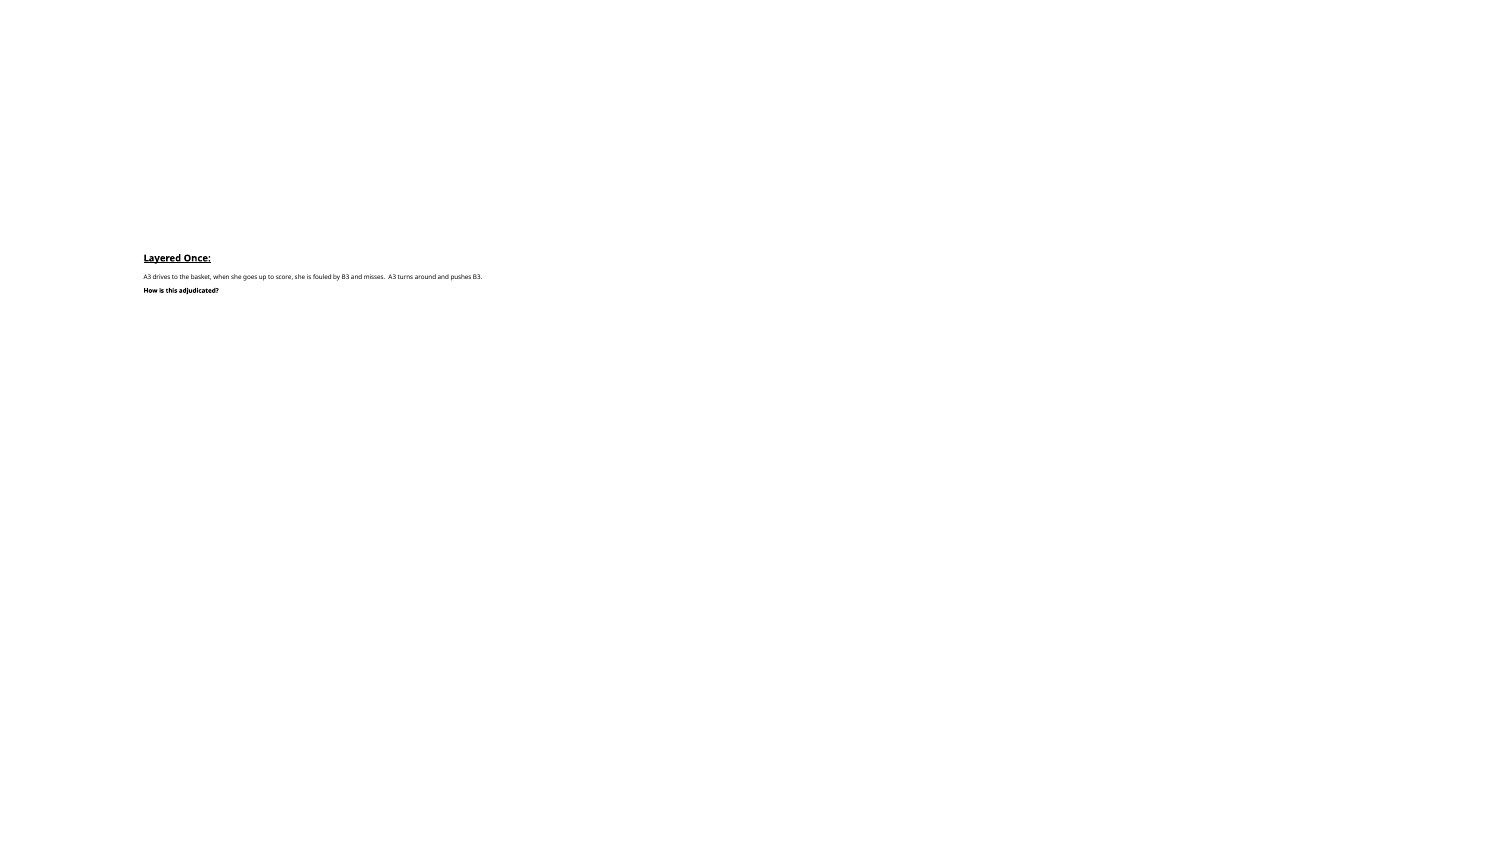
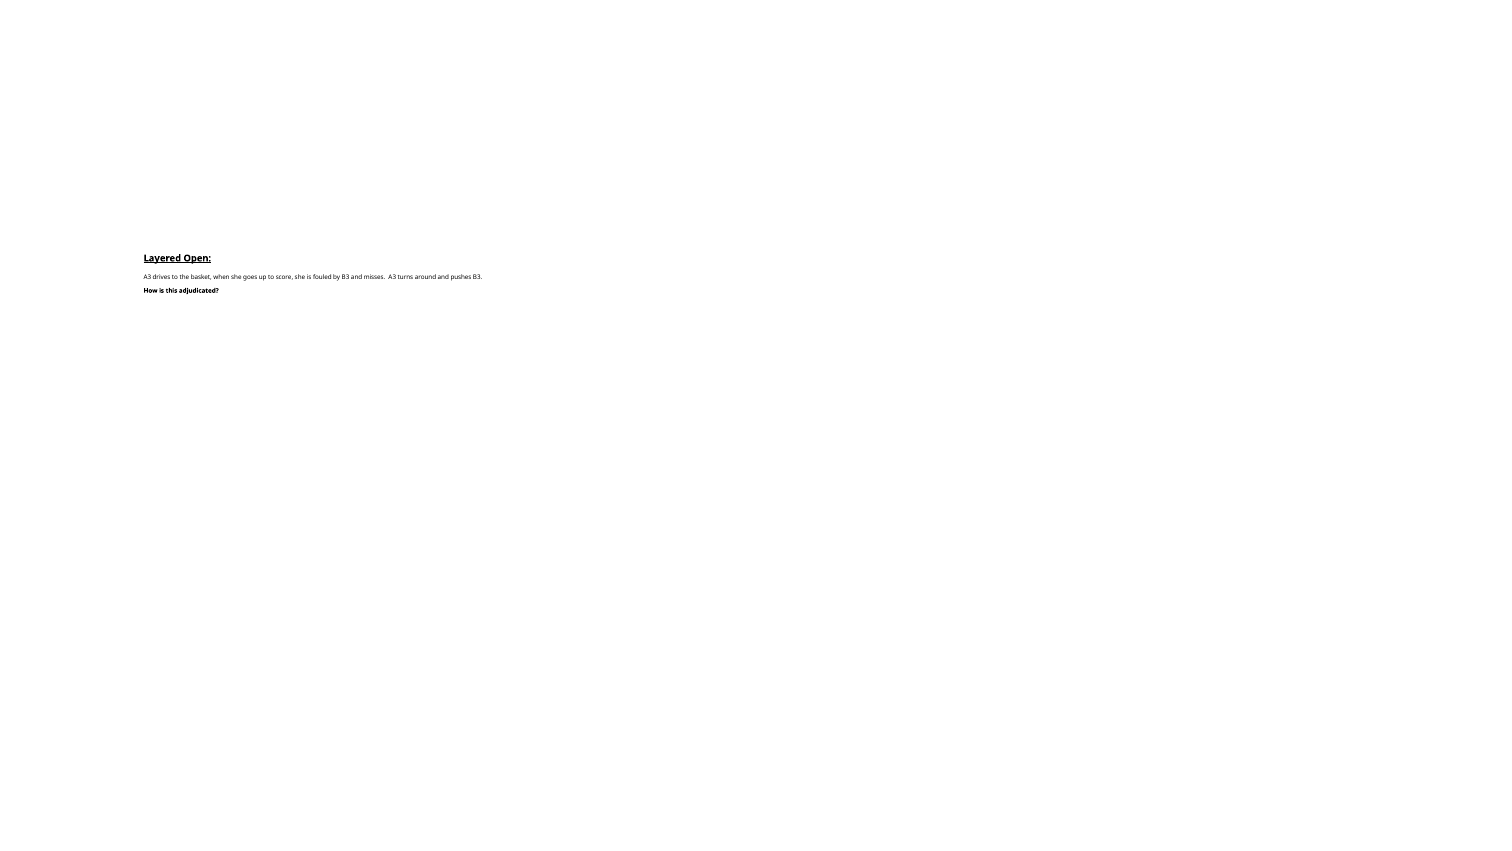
Once: Once -> Open (197, 258)
